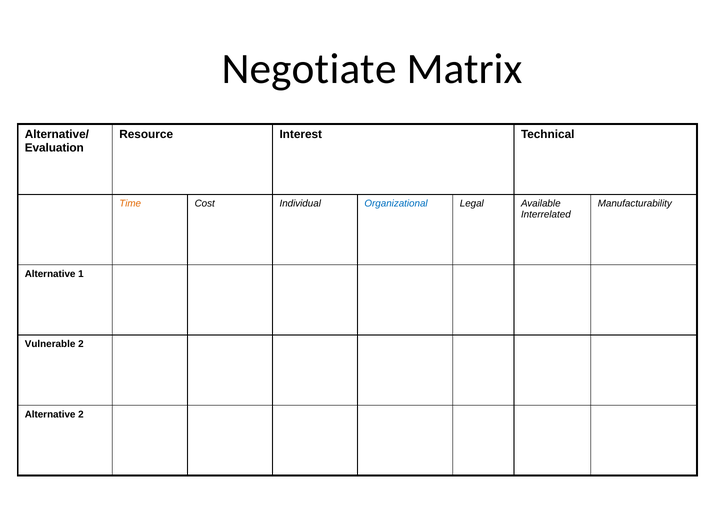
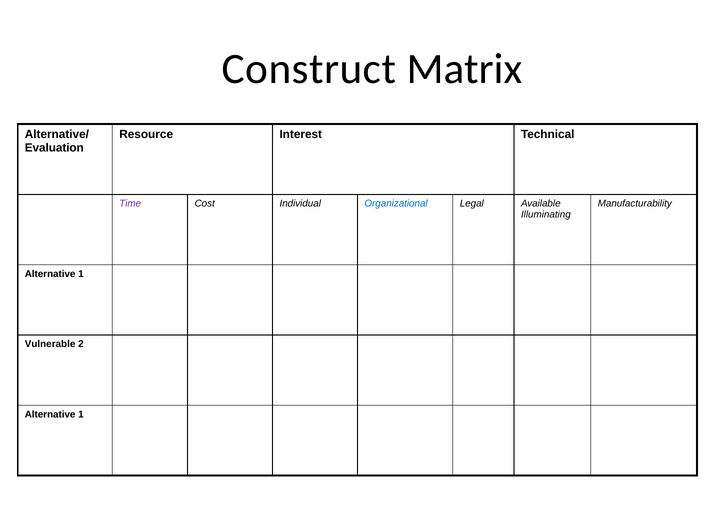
Negotiate: Negotiate -> Construct (309, 69)
Time colour: orange -> purple (130, 204)
Interrelated: Interrelated -> Illuminating (546, 215)
2: 2 -> 1 (81, 414)
